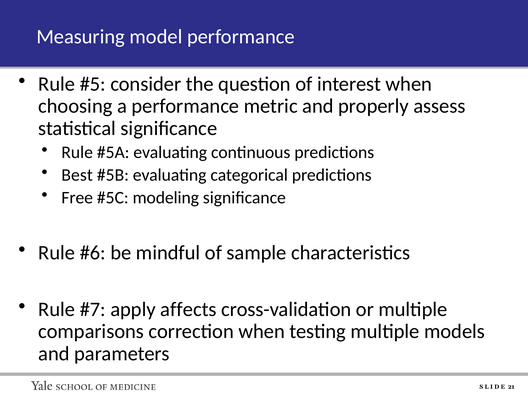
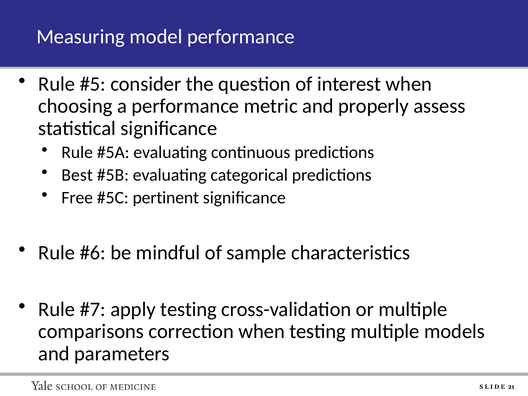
modeling: modeling -> pertinent (166, 198)
apply affects: affects -> testing (189, 309)
